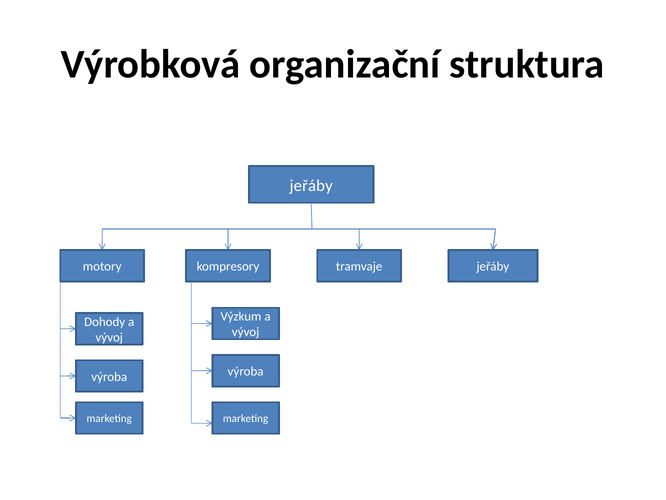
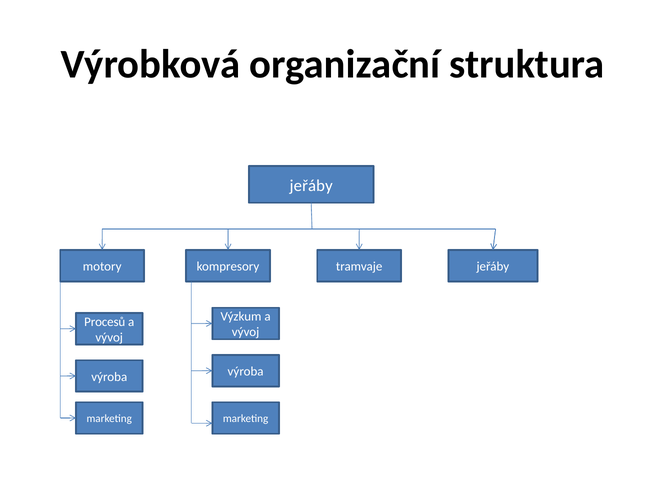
Dohody: Dohody -> Procesů (105, 322)
